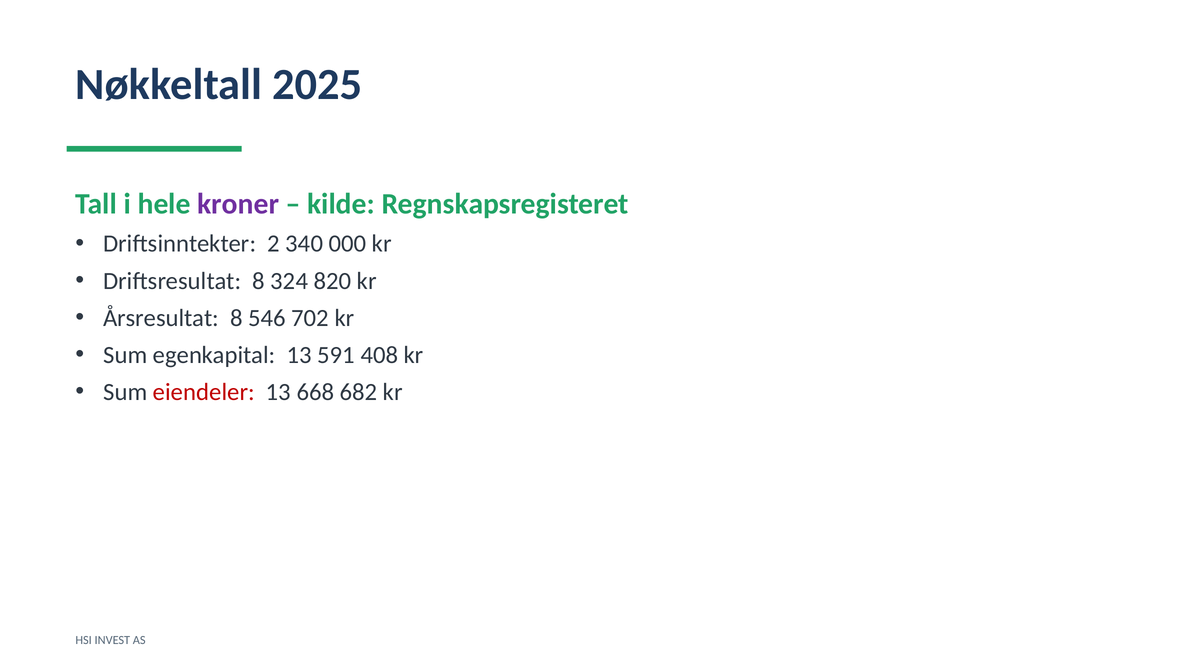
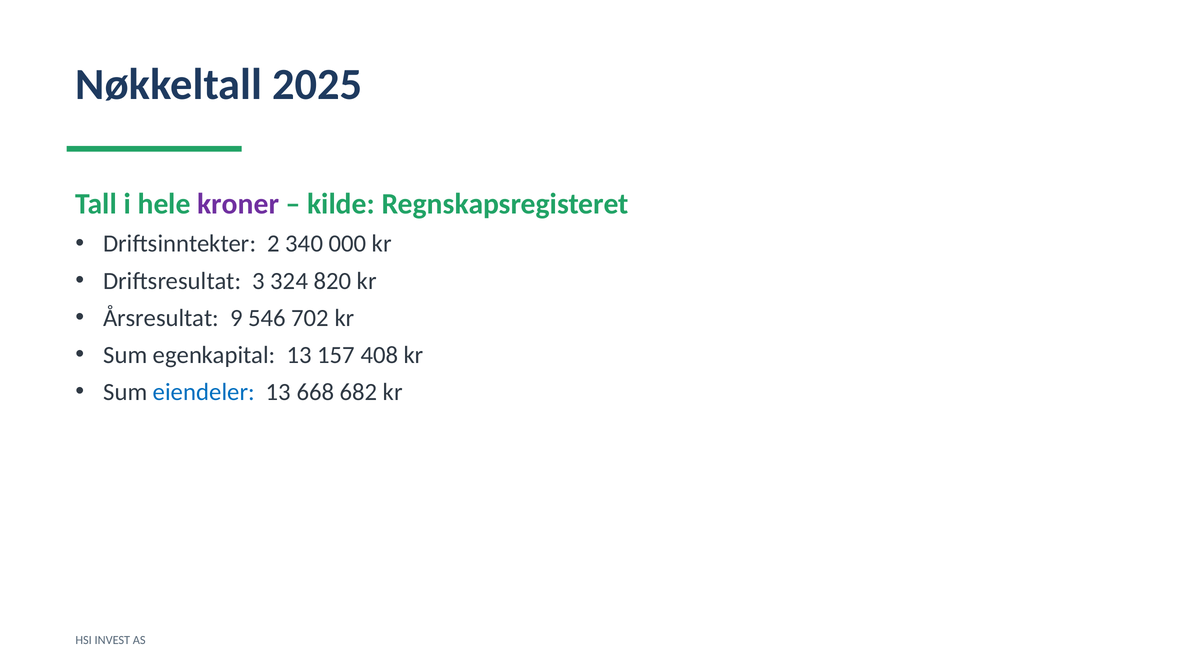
Driftsresultat 8: 8 -> 3 (259, 281)
Årsresultat 8: 8 -> 9 (236, 318)
591: 591 -> 157 (336, 355)
eiendeler colour: red -> blue (204, 392)
